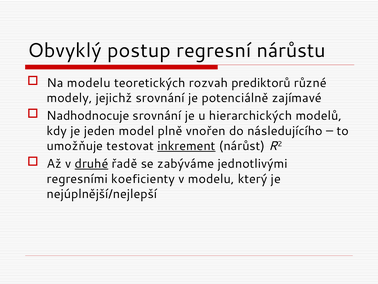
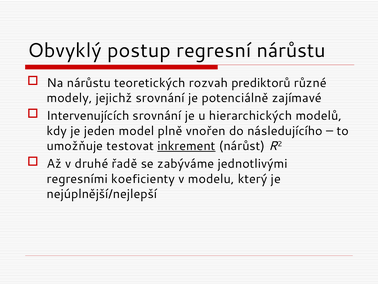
Na modelu: modelu -> nárůstu (89, 83)
Nadhodnocuje: Nadhodnocuje -> Intervenujících (88, 116)
druhé underline: present -> none (91, 163)
